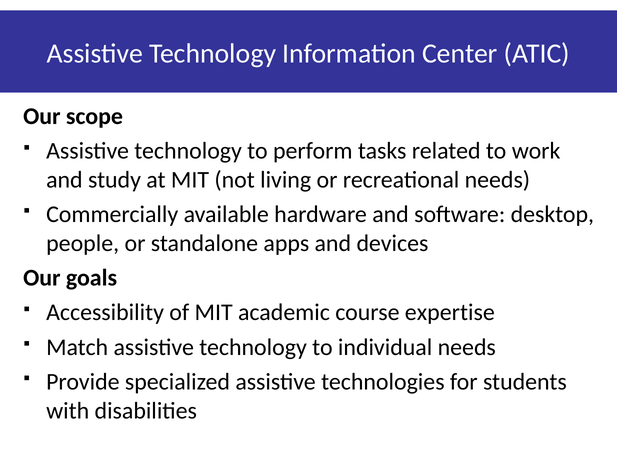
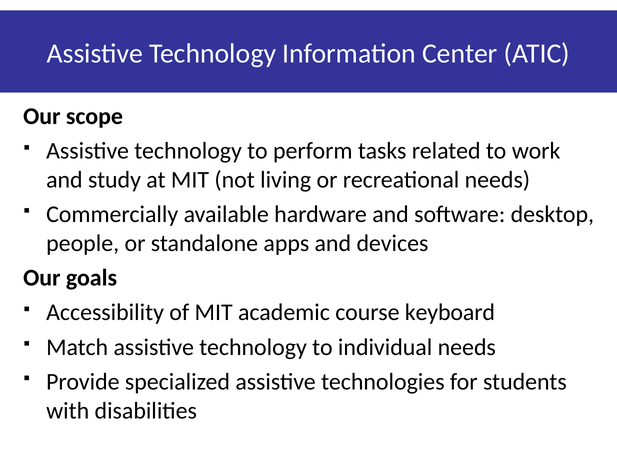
expertise: expertise -> keyboard (450, 312)
